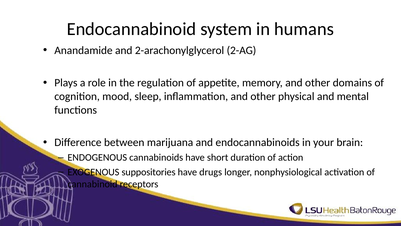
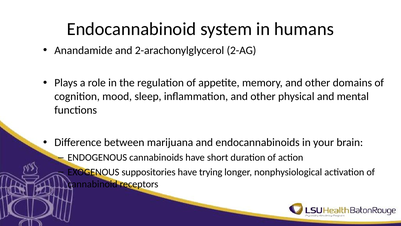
drugs: drugs -> trying (211, 172)
